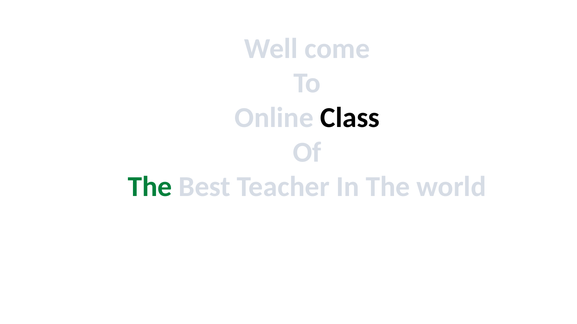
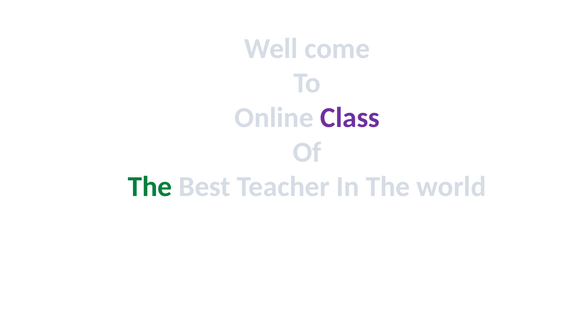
Class colour: black -> purple (350, 118)
